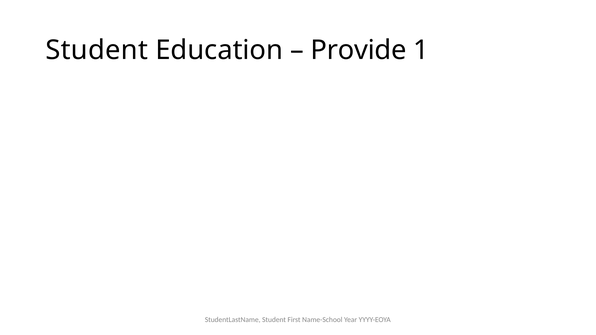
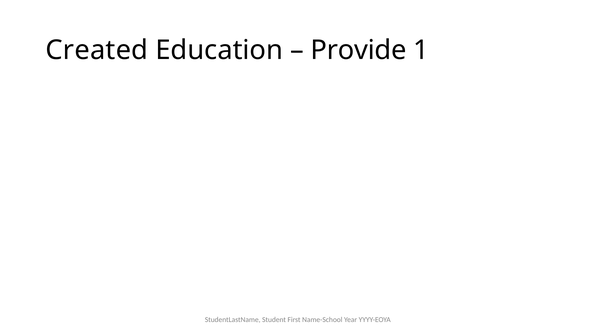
Student: Student -> Created (97, 50)
